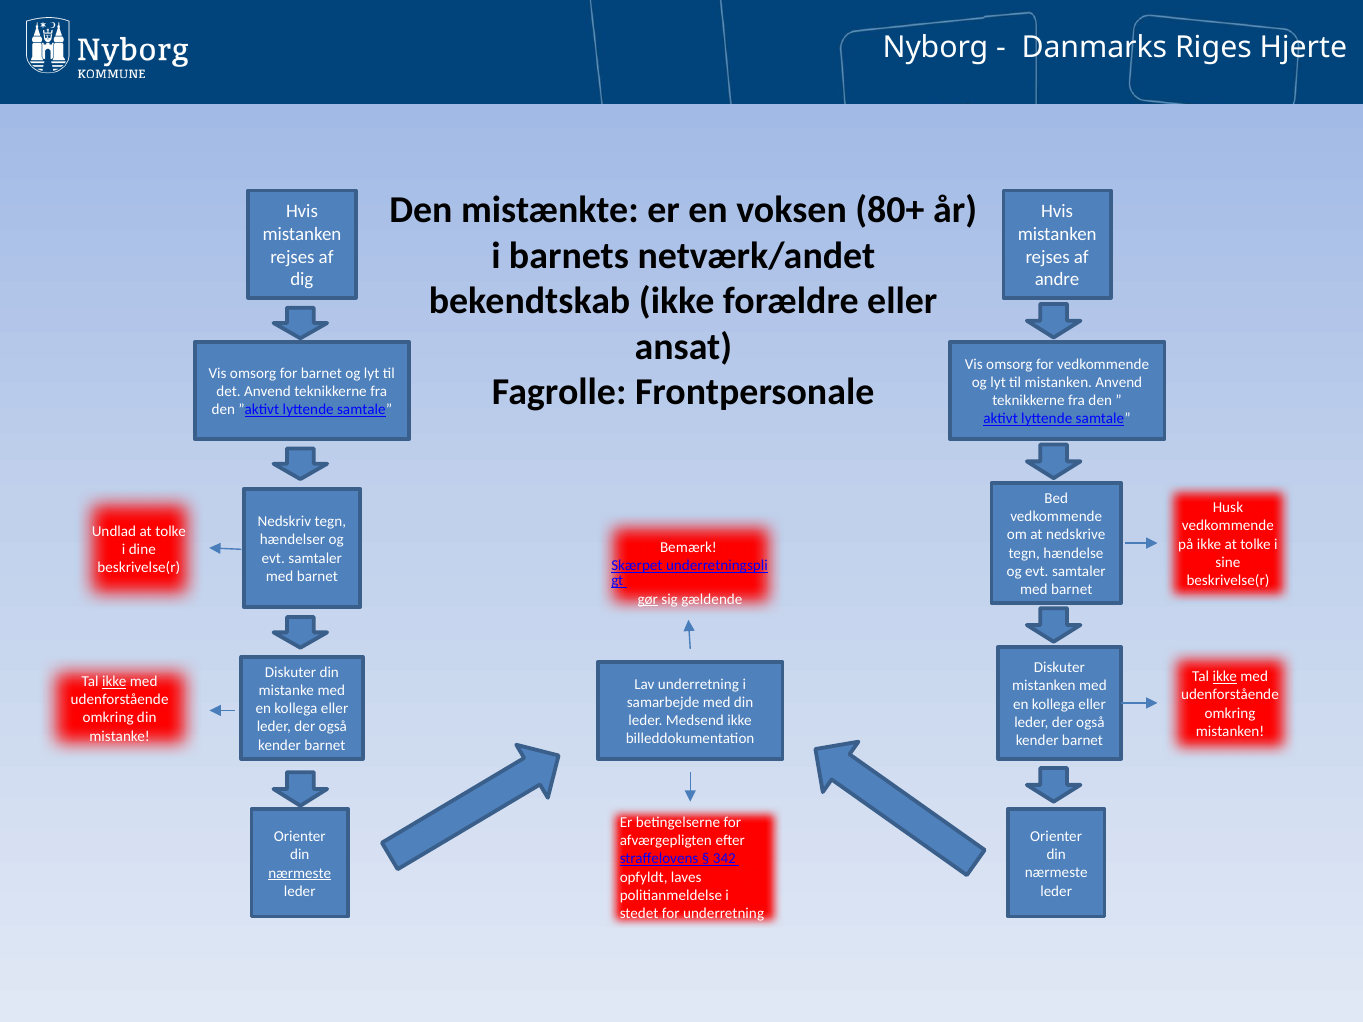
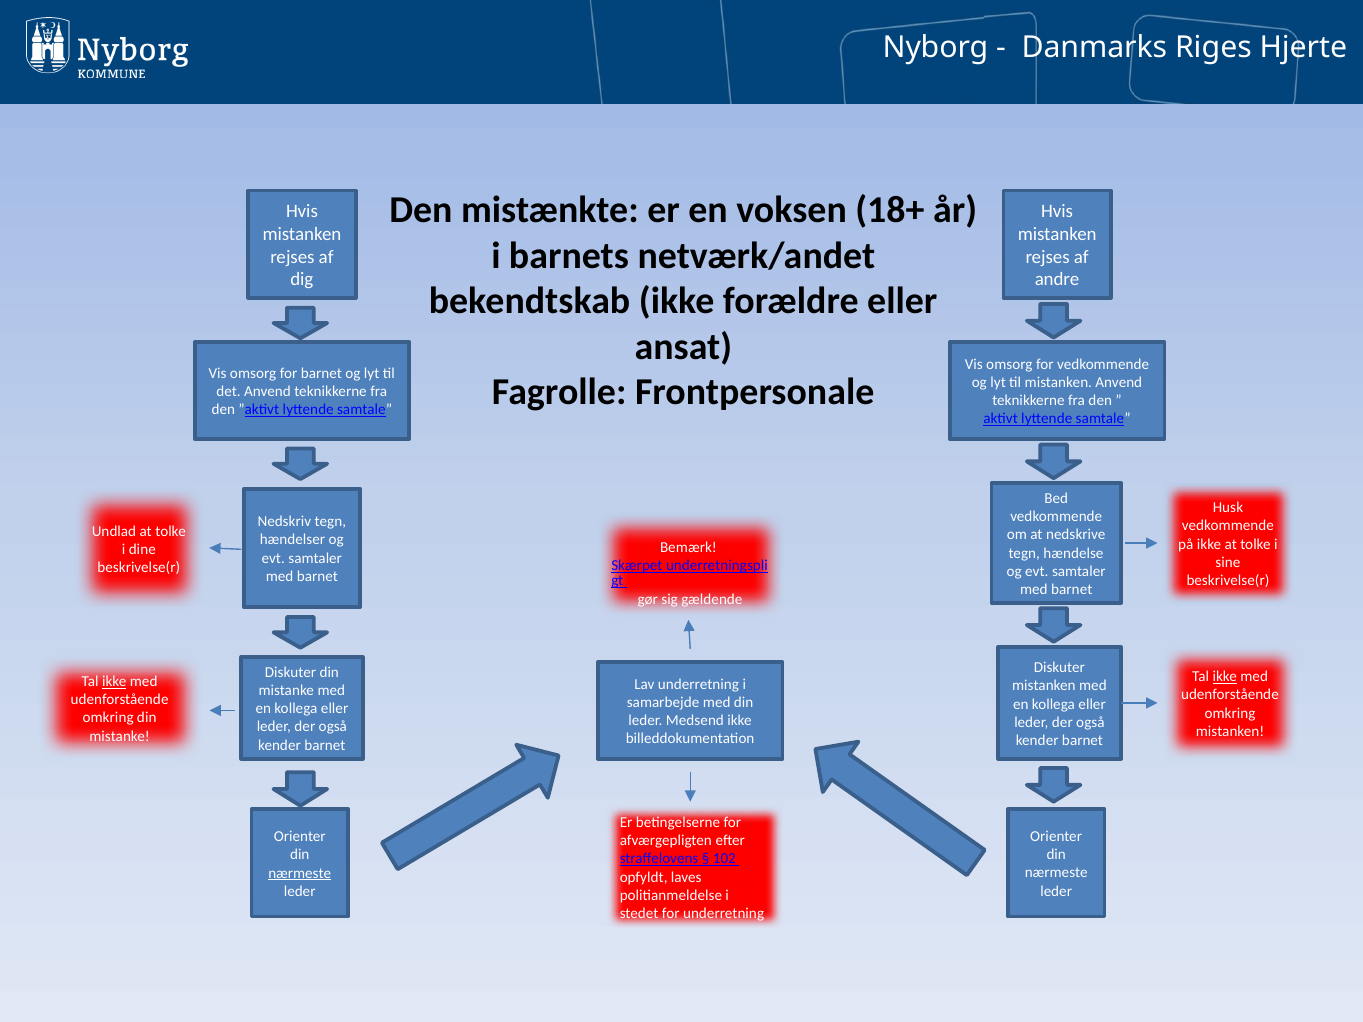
80+: 80+ -> 18+ (890, 210)
gør underline: present -> none (648, 599)
342: 342 -> 102 (724, 859)
